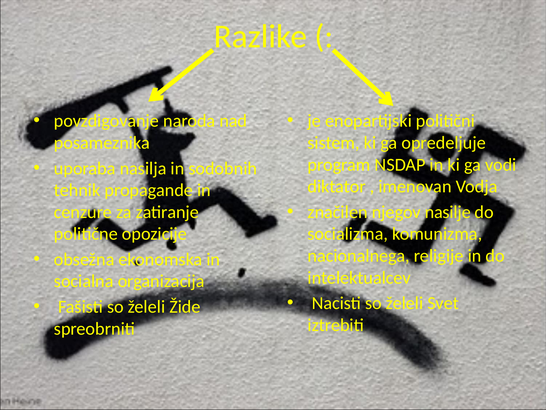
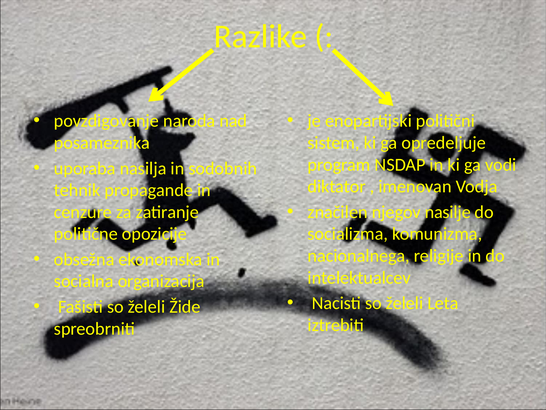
Svet: Svet -> Leta (443, 303)
